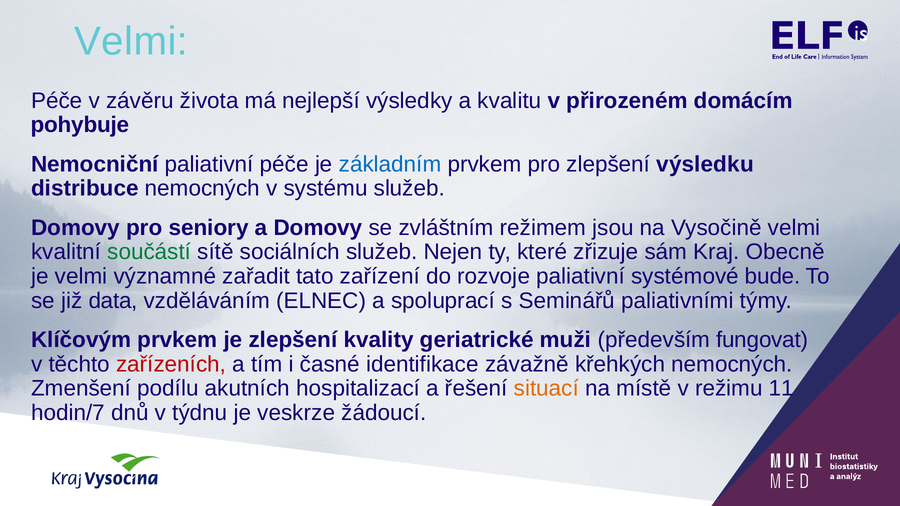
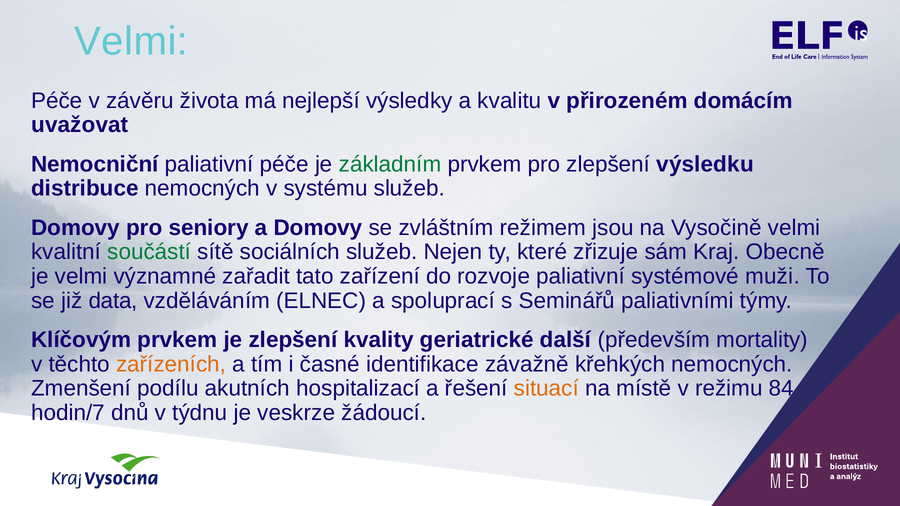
pohybuje: pohybuje -> uvažovat (80, 125)
základním colour: blue -> green (390, 164)
bude: bude -> muži (772, 277)
muži: muži -> další (566, 340)
fungovat: fungovat -> mortality (762, 340)
zařízeních colour: red -> orange (171, 364)
11: 11 -> 84 (781, 389)
